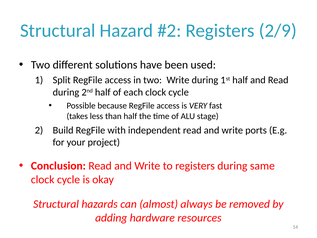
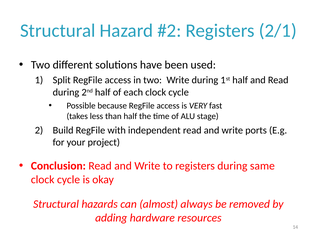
2/9: 2/9 -> 2/1 (278, 31)
